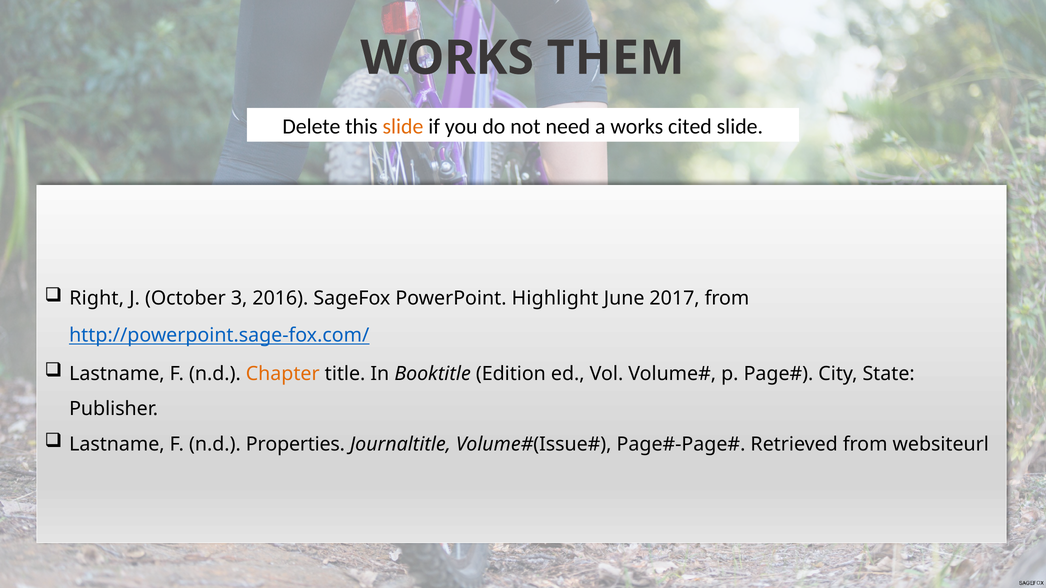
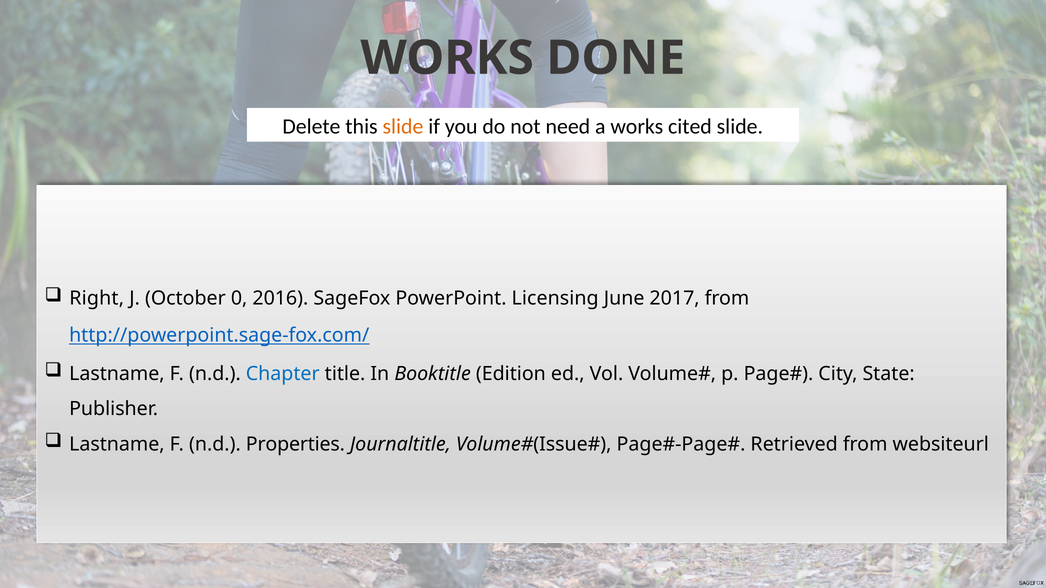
THEM: THEM -> DONE (616, 58)
3: 3 -> 0 (239, 299)
Highlight: Highlight -> Licensing (555, 299)
Chapter colour: orange -> blue (283, 374)
